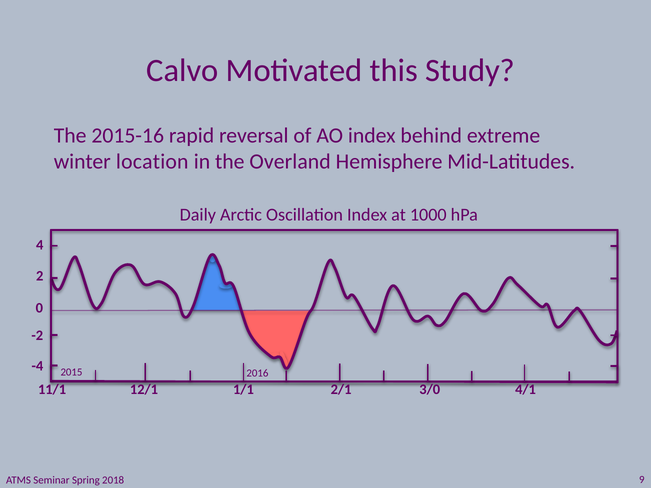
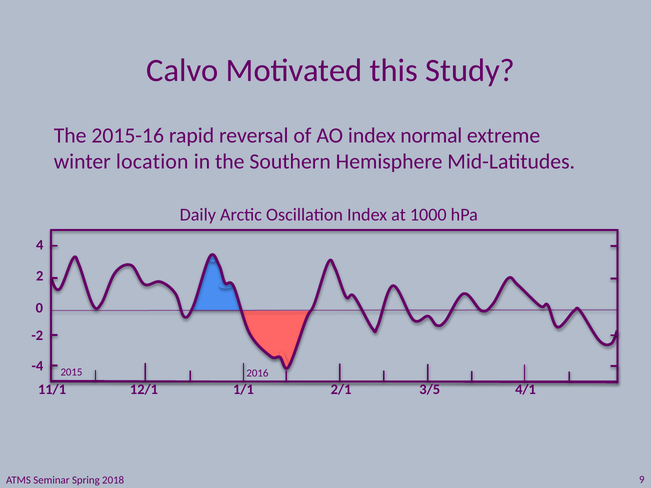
behind: behind -> normal (431, 136)
Overland: Overland -> Southern (290, 162)
3/0: 3/0 -> 3/5 (430, 390)
